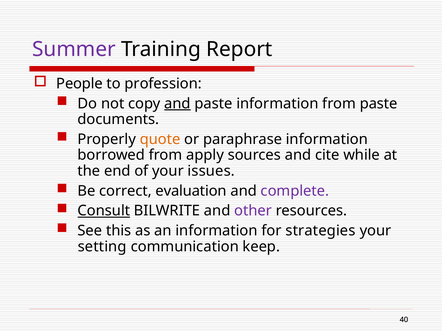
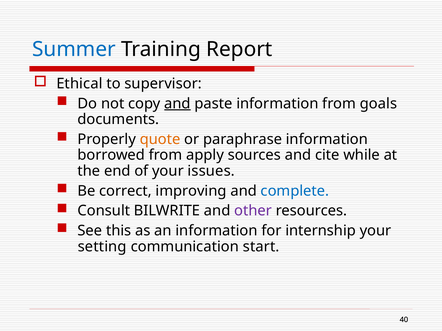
Summer colour: purple -> blue (74, 49)
People: People -> Ethical (79, 84)
profession: profession -> supervisor (163, 84)
from paste: paste -> goals (379, 104)
evaluation: evaluation -> improving (191, 191)
complete colour: purple -> blue (295, 191)
Consult underline: present -> none (104, 211)
strategies: strategies -> internship (321, 231)
keep: keep -> start (261, 247)
